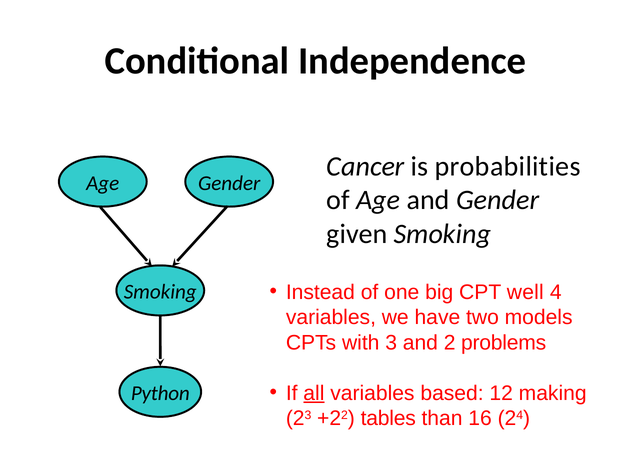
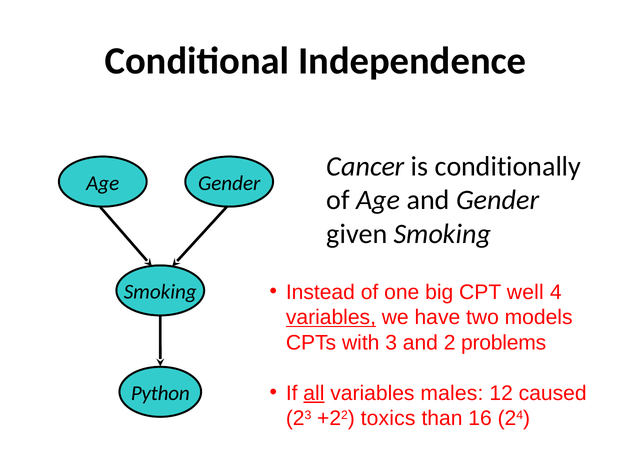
probabilities: probabilities -> conditionally (508, 166)
variables underline: none -> present (331, 317)
based: based -> males (452, 393)
making: making -> caused (553, 393)
tables: tables -> toxics (388, 418)
